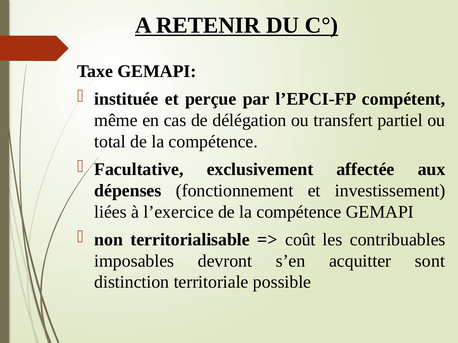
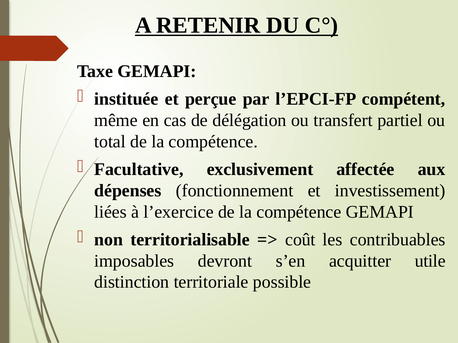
sont: sont -> utile (430, 261)
